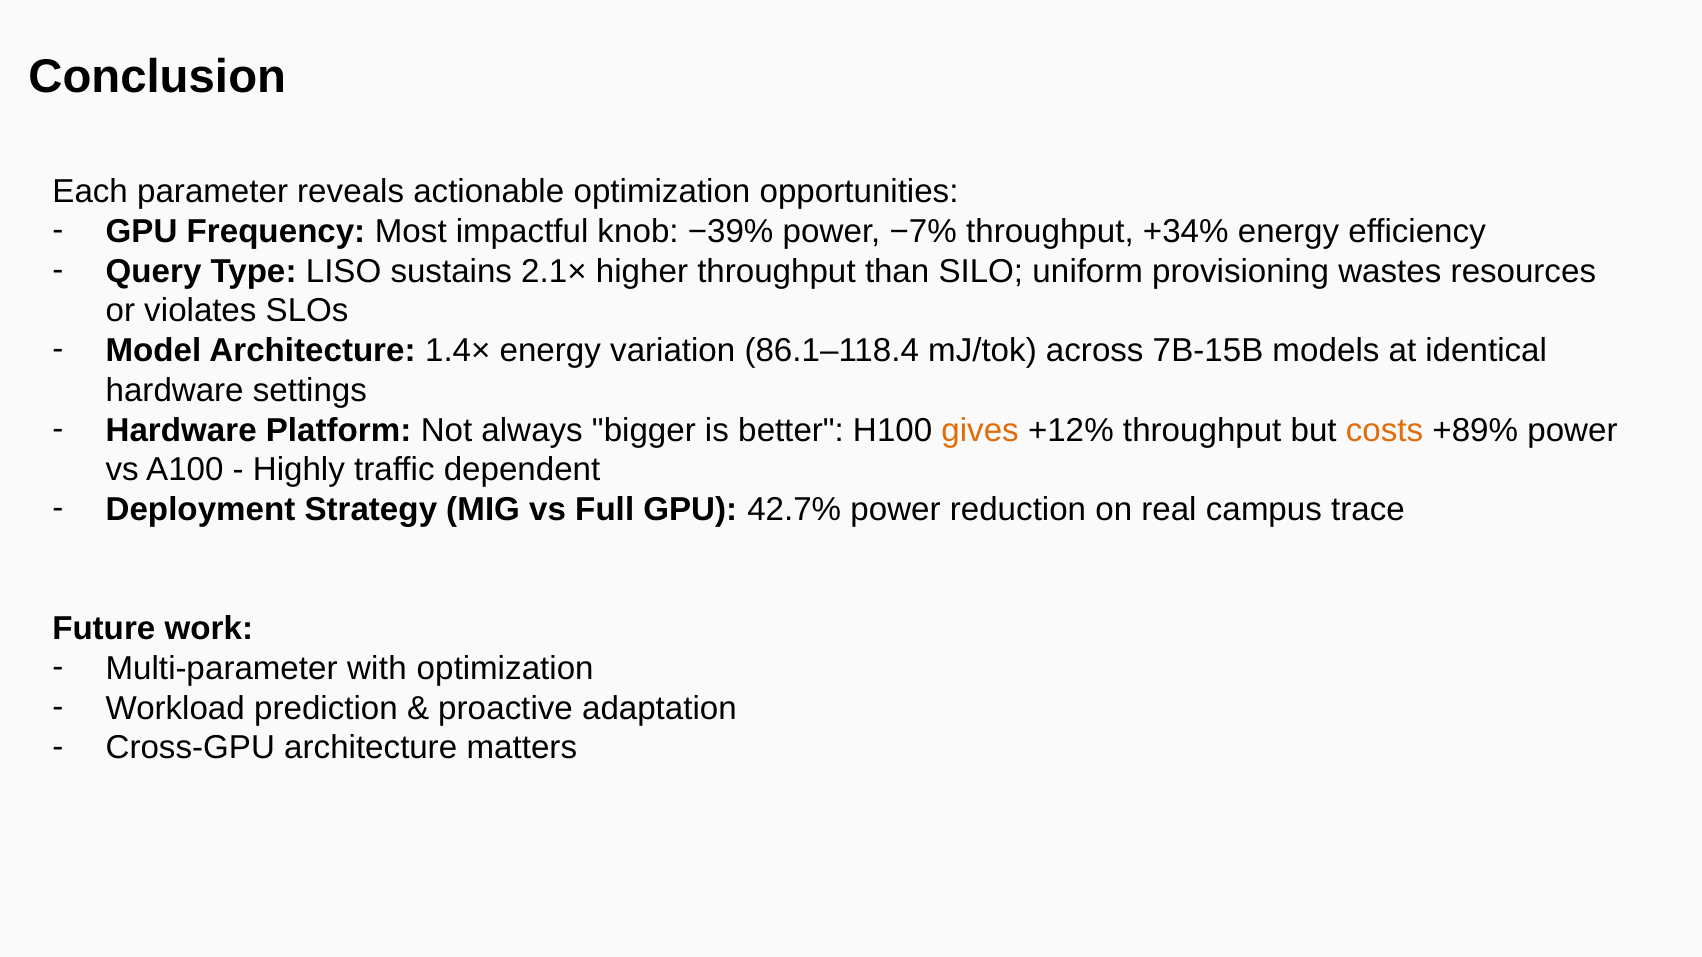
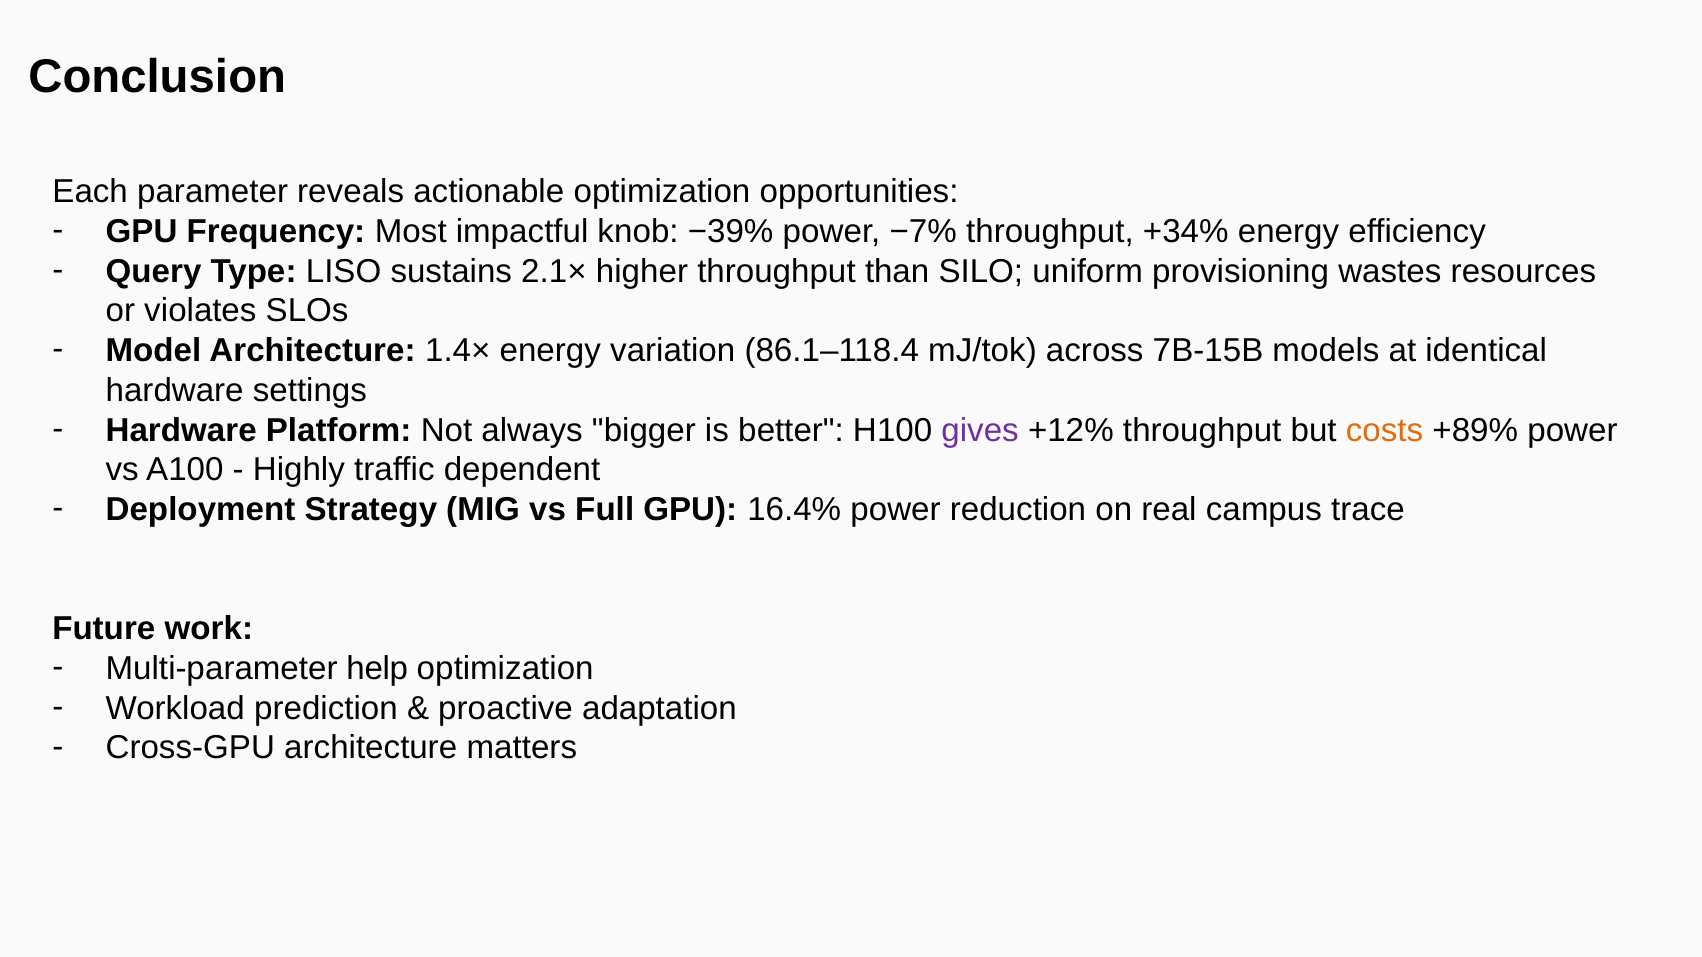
gives colour: orange -> purple (980, 430)
42.7%: 42.7% -> 16.4% (794, 510)
with: with -> help (377, 669)
